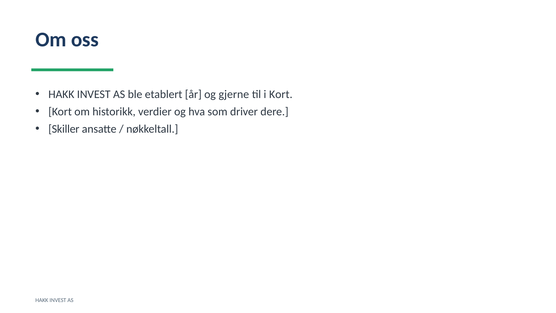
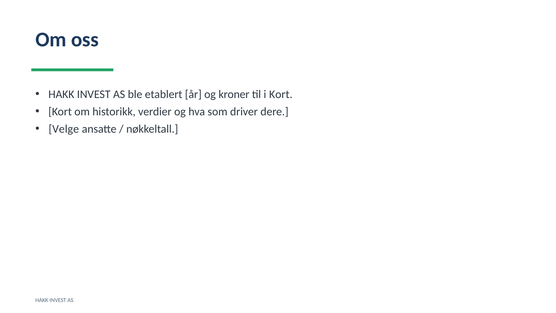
gjerne: gjerne -> kroner (234, 94)
Skiller: Skiller -> Velge (64, 129)
